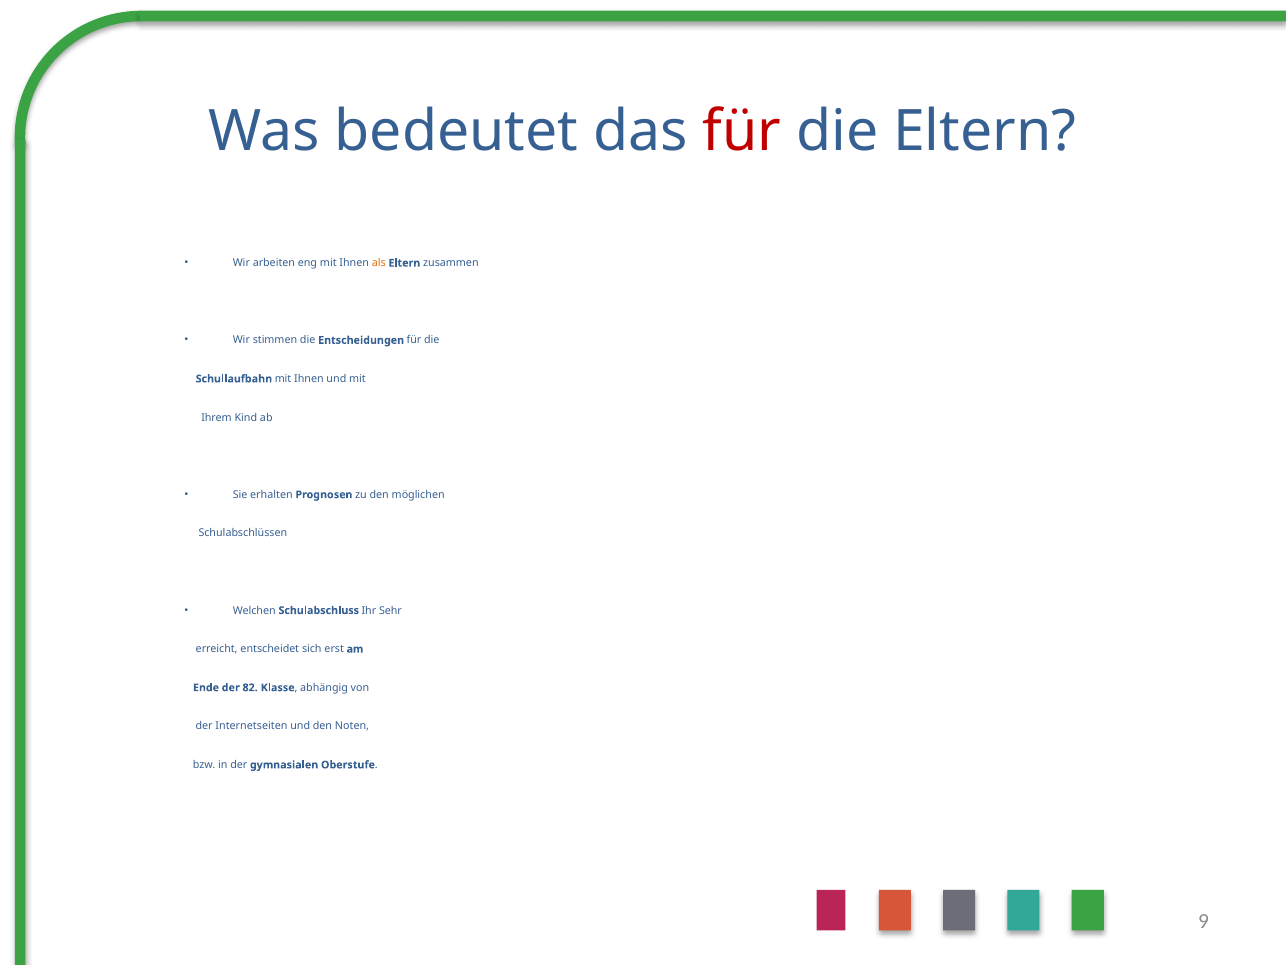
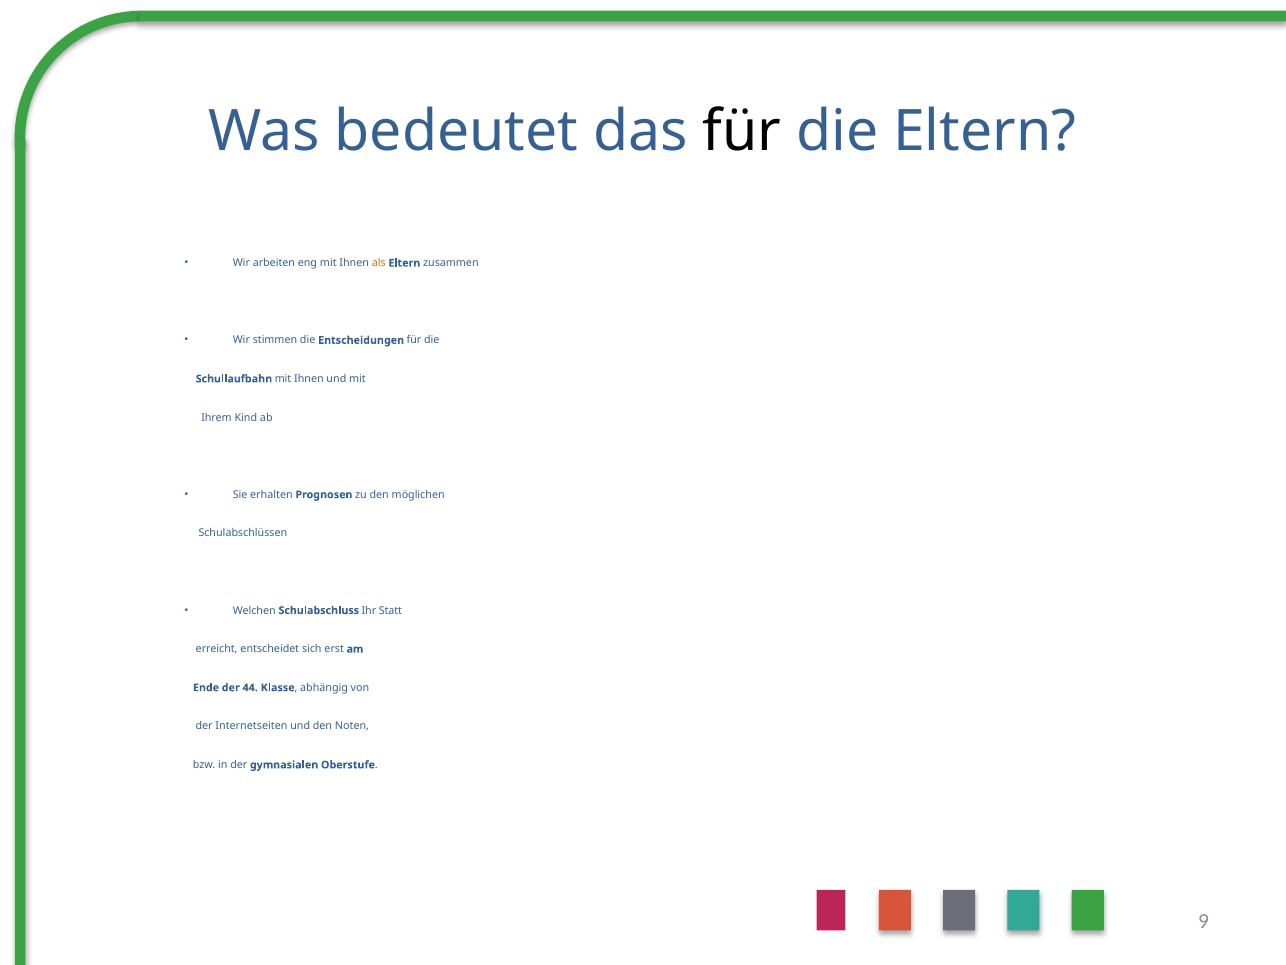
für colour: red -> black (742, 132)
Sehr: Sehr -> Statt (390, 610)
82: 82 -> 44 (250, 687)
